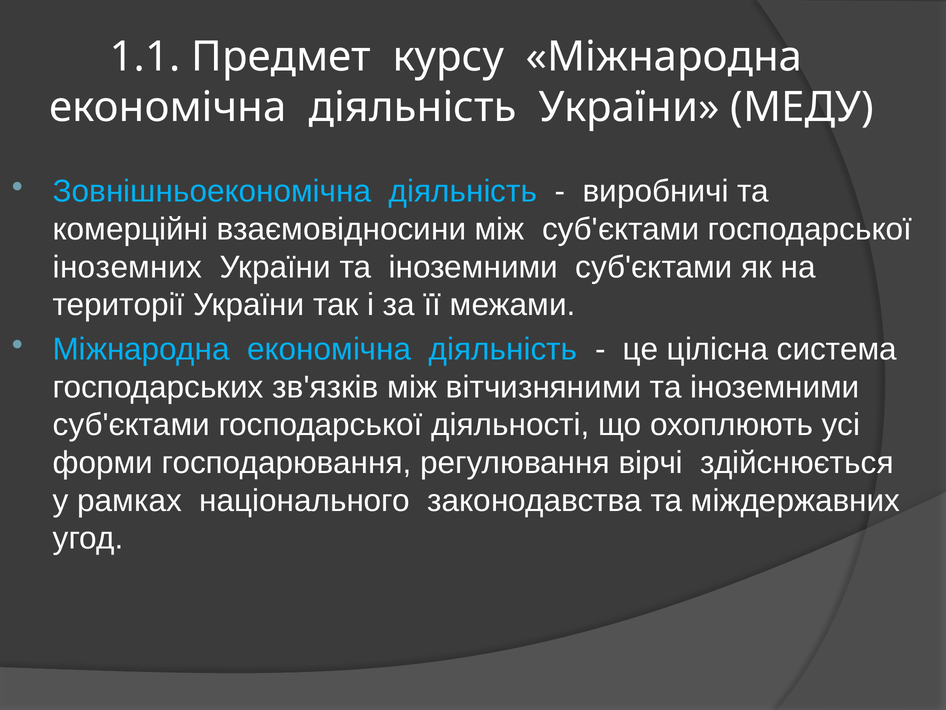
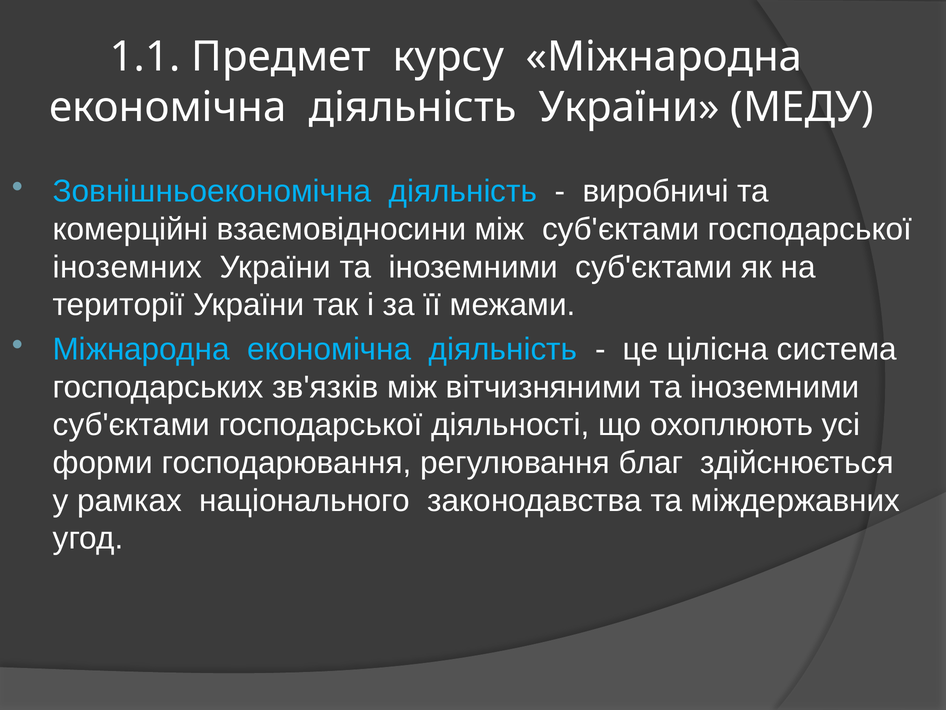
вірчі: вірчі -> благ (651, 463)
